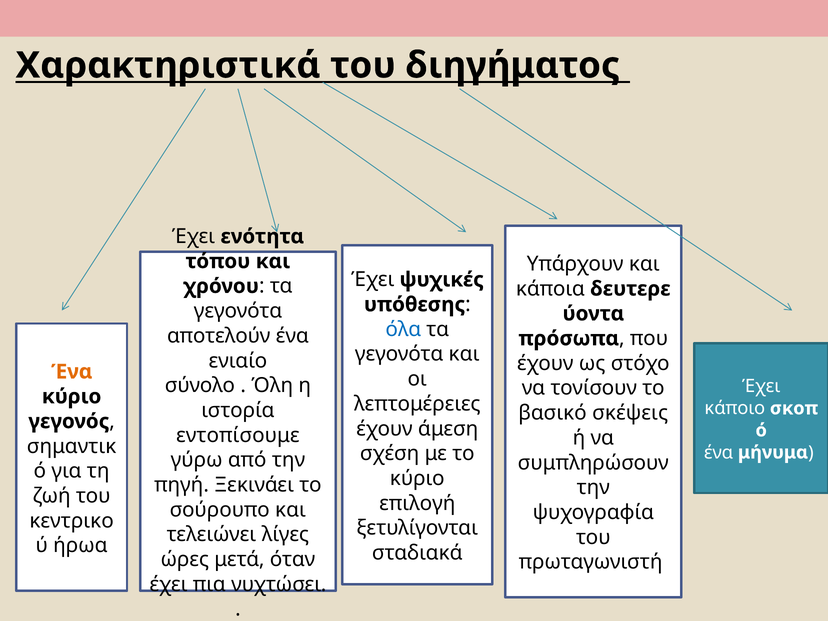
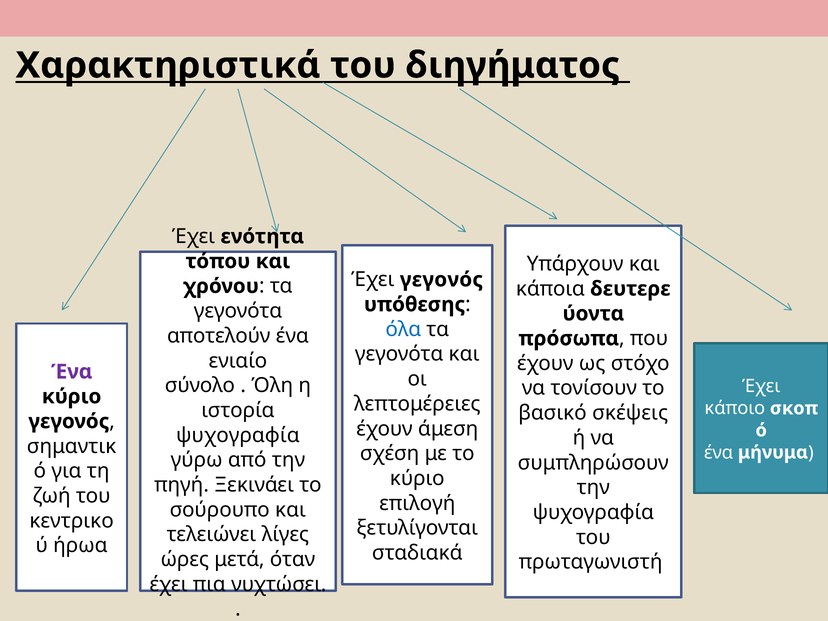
Έχει ψυχικές: ψυχικές -> γεγονός (441, 280)
Ένα colour: orange -> purple (72, 372)
εντοπίσουμε: εντοπίσουμε -> ψυχογραφία (238, 435)
